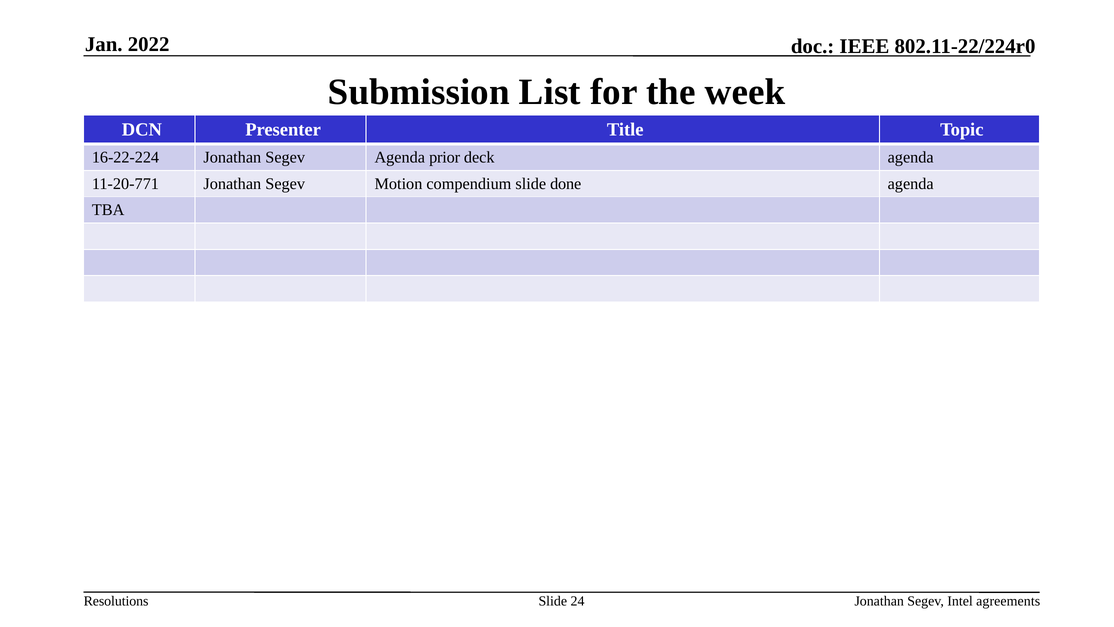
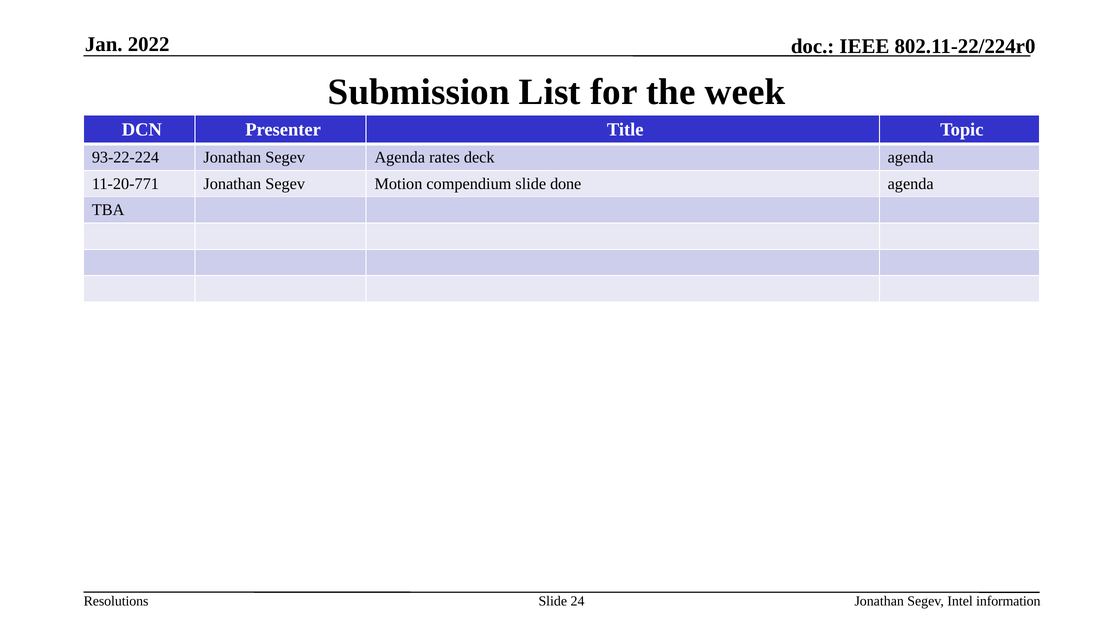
16-22-224: 16-22-224 -> 93-22-224 (125, 157)
prior: prior -> rates (445, 157)
agreements: agreements -> information (1008, 601)
